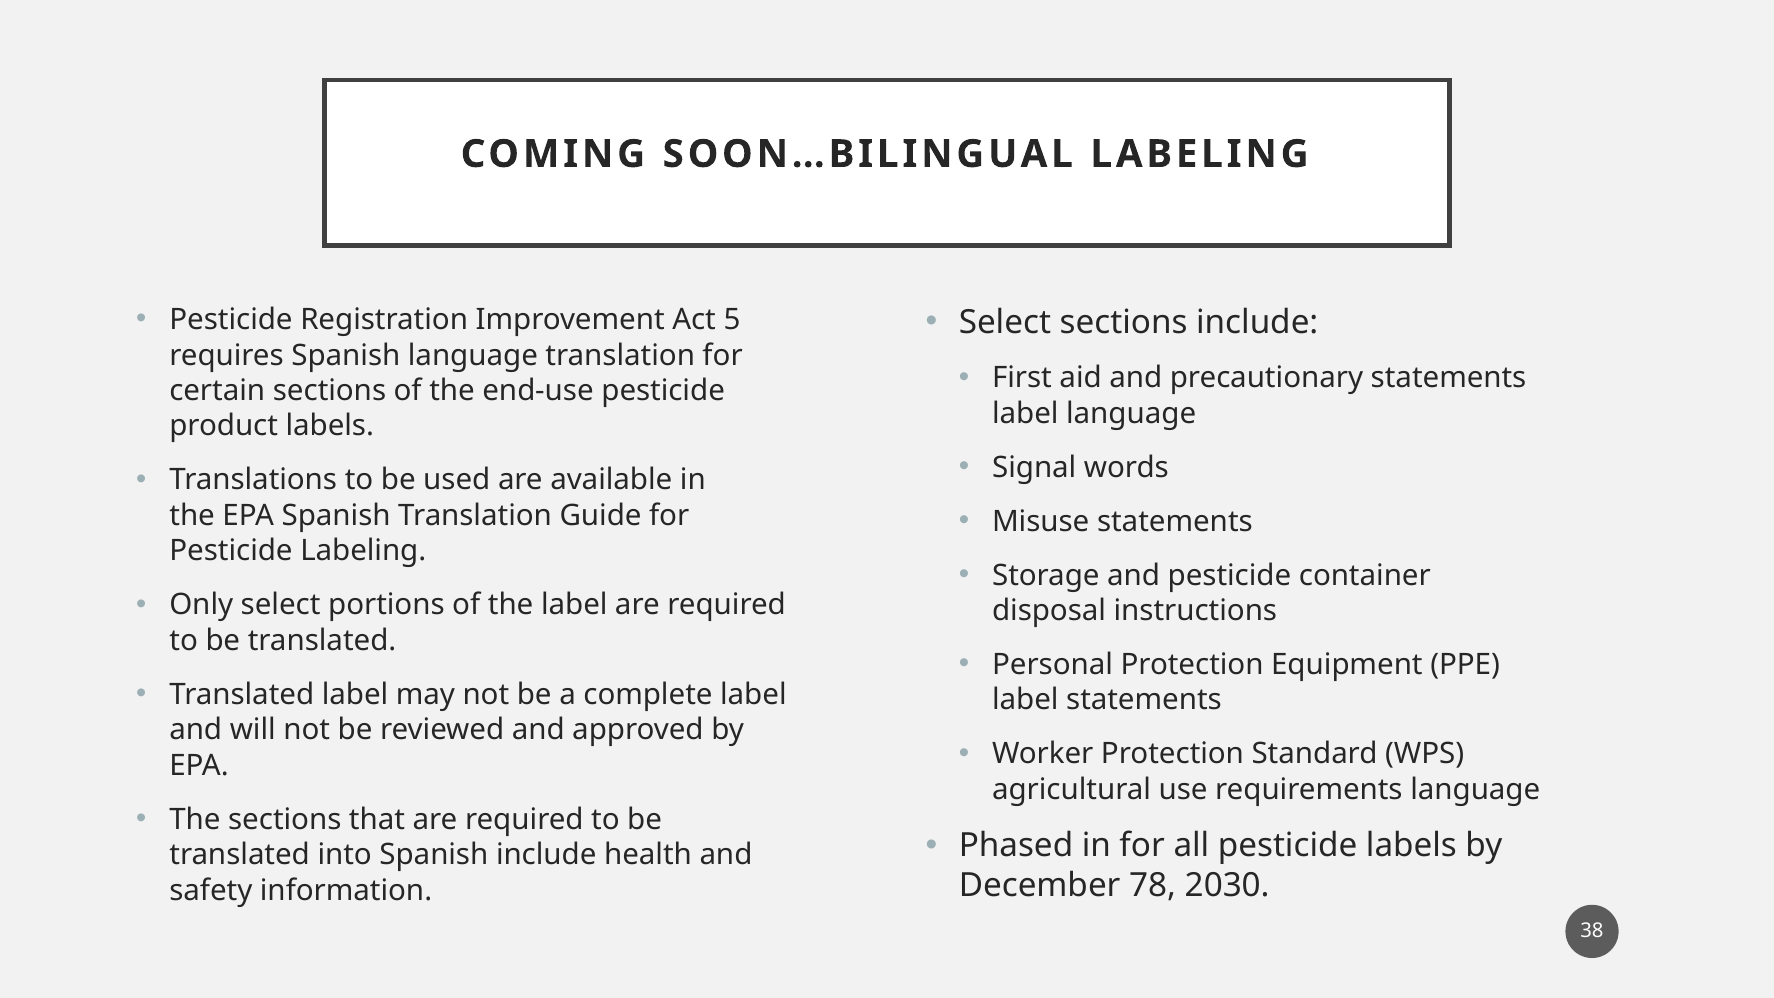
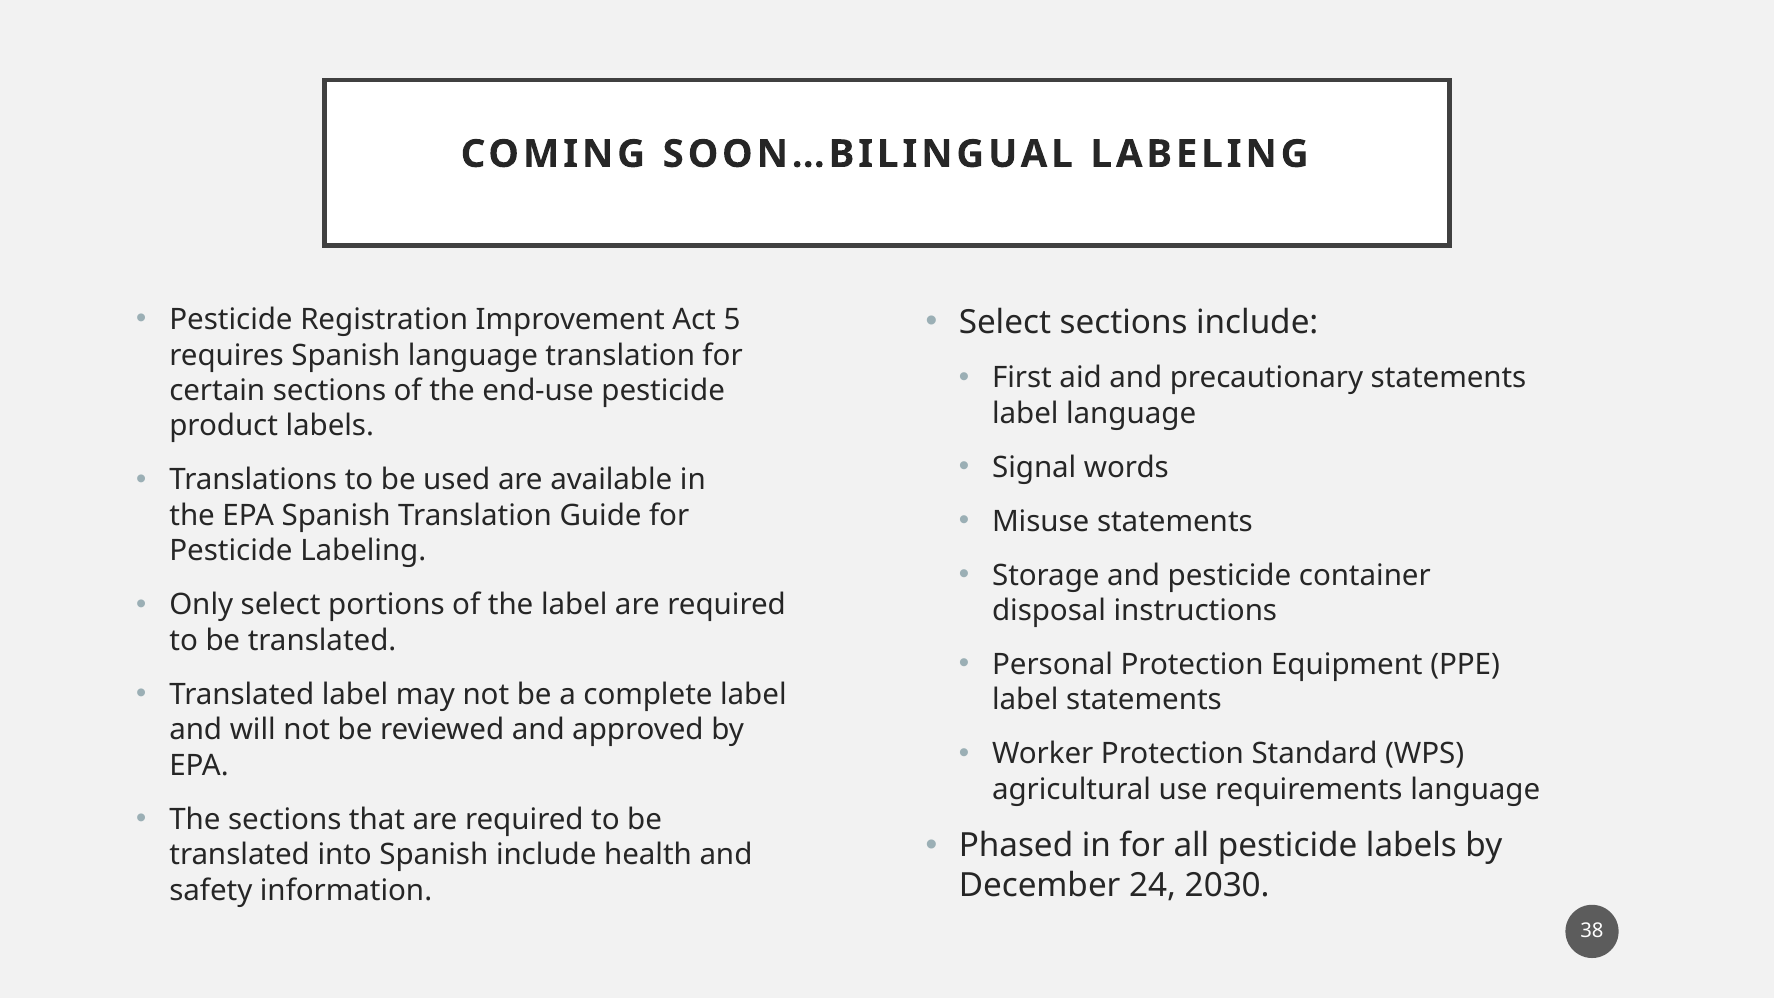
78: 78 -> 24 (1153, 886)
